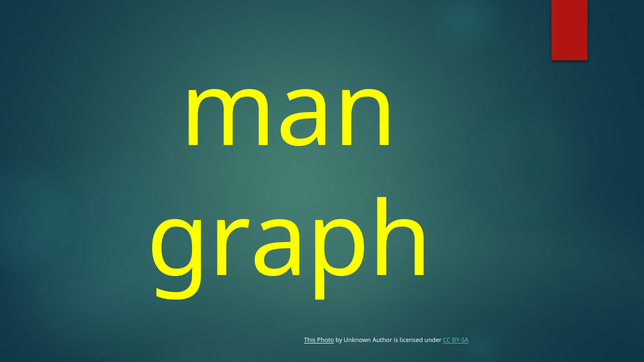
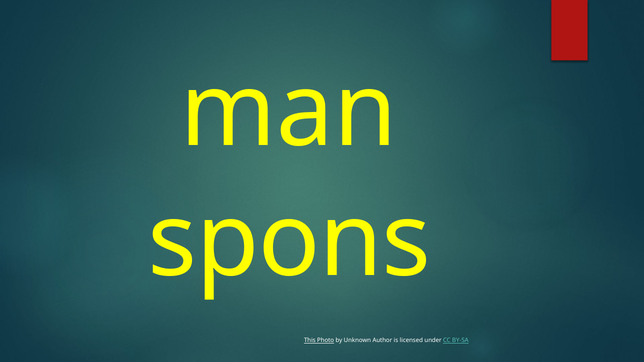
graph: graph -> spons (289, 242)
